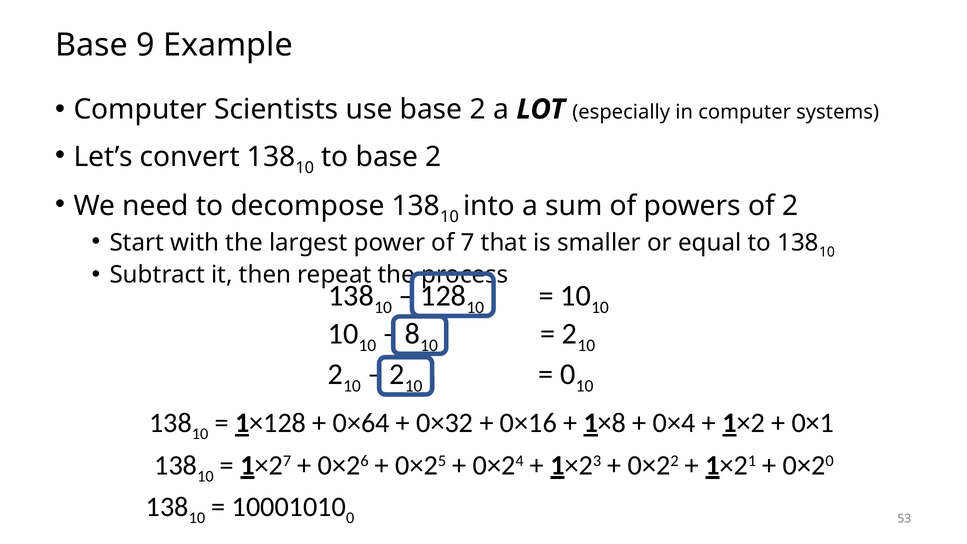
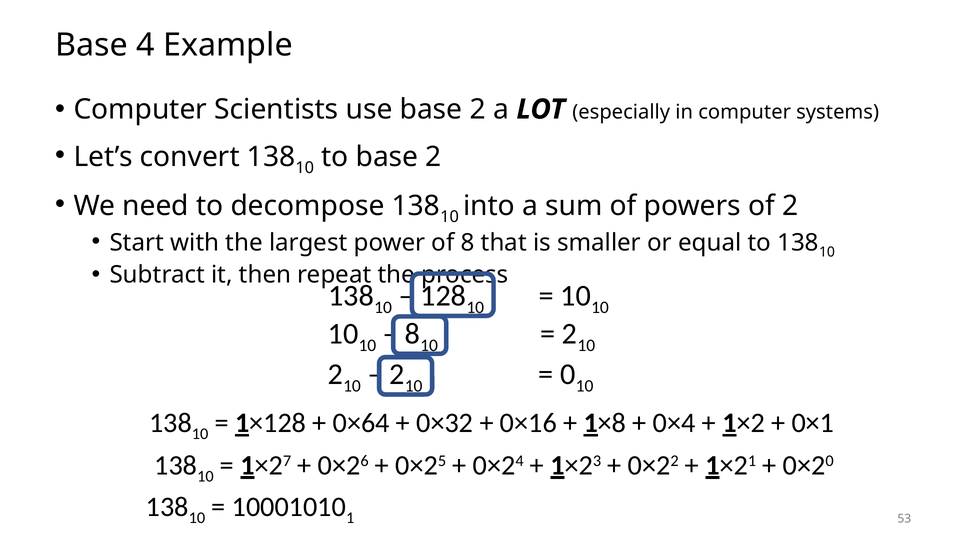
9: 9 -> 4 (146, 45)
of 7: 7 -> 8 (468, 243)
0: 0 -> 1 (350, 518)
